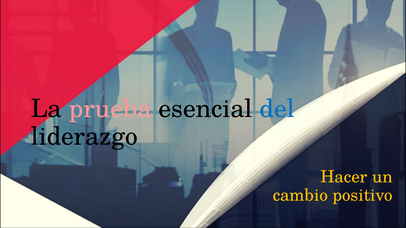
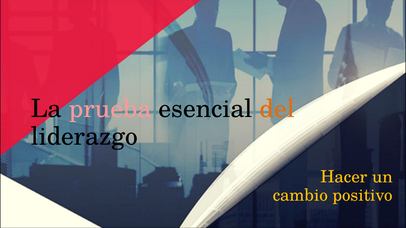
del colour: blue -> orange (277, 109)
